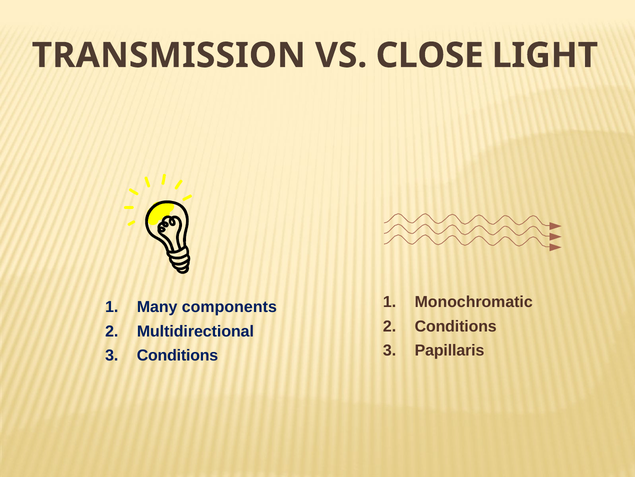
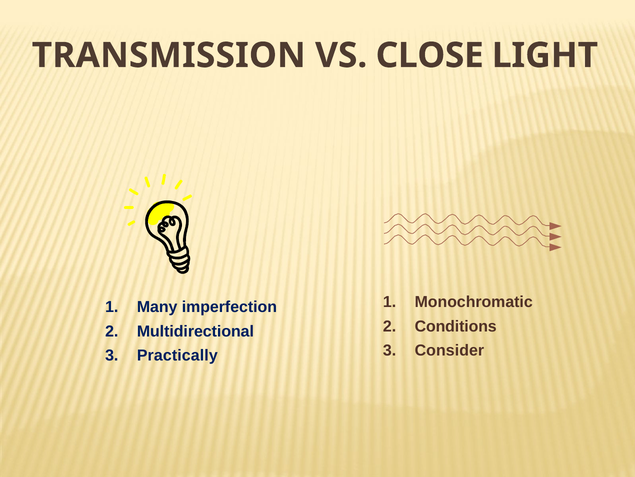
components: components -> imperfection (229, 306)
Papillaris: Papillaris -> Consider (449, 350)
Conditions: Conditions -> Practically (177, 355)
